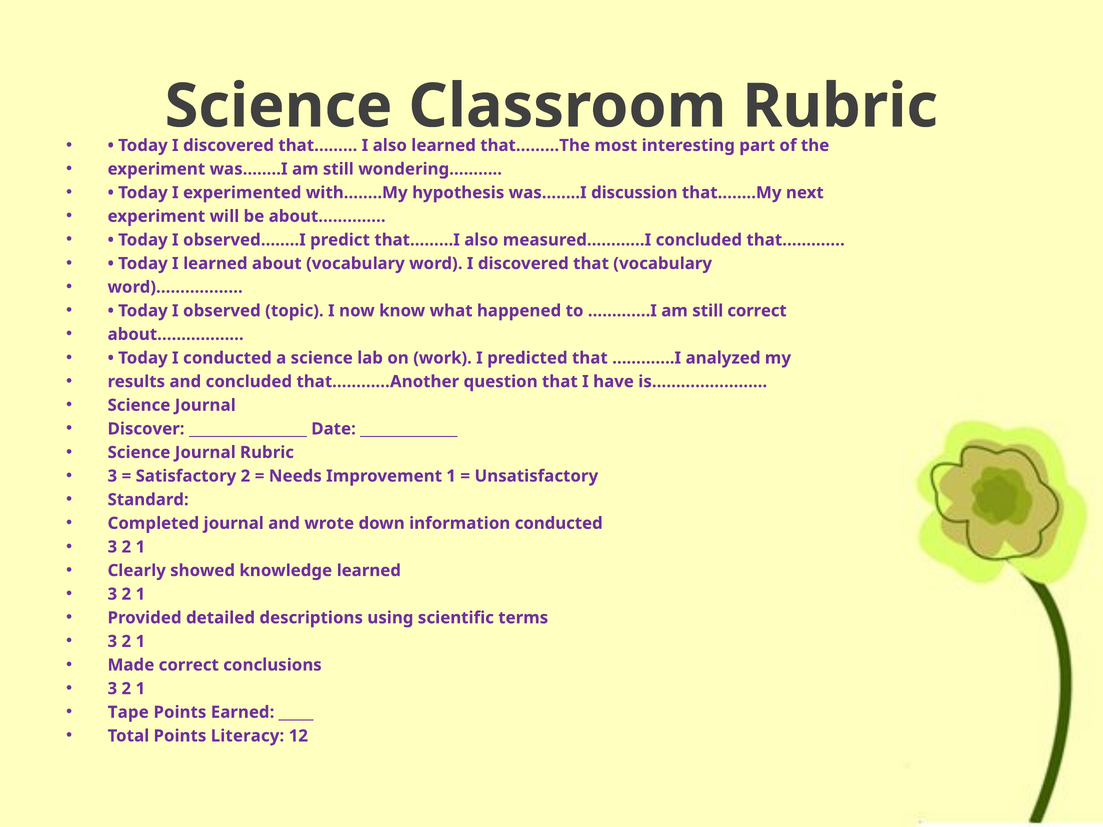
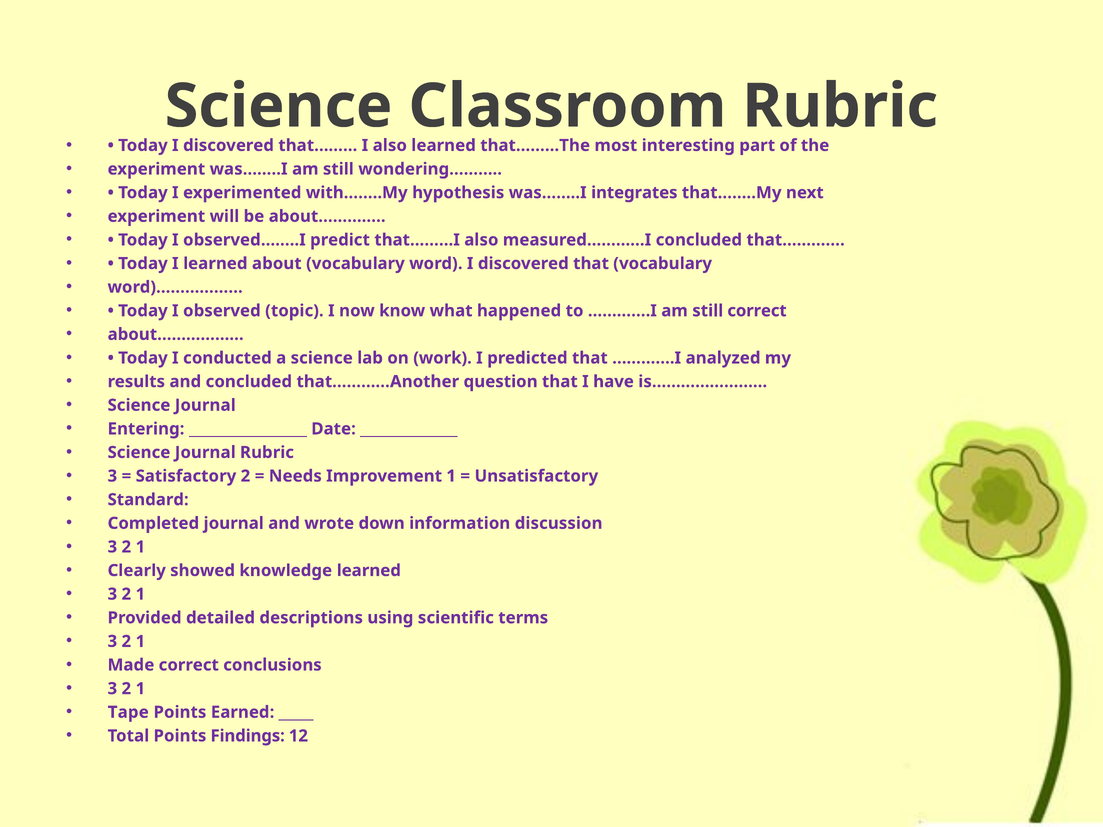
discussion: discussion -> integrates (634, 193)
Discover: Discover -> Entering (146, 429)
information conducted: conducted -> discussion (559, 523)
Literacy: Literacy -> Findings (248, 736)
